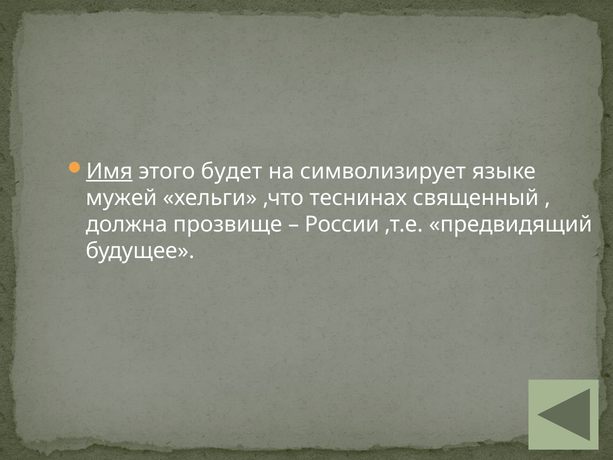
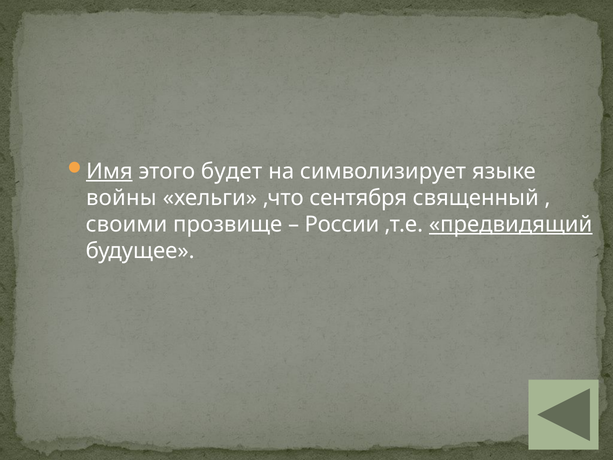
мужей: мужей -> войны (121, 198)
теснинах: теснинах -> сентября (358, 198)
должна: должна -> своими (126, 224)
предвидящий underline: none -> present (511, 224)
